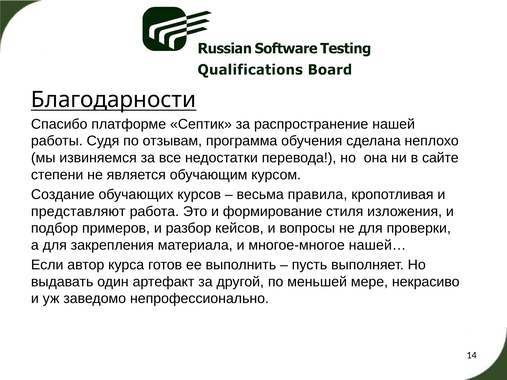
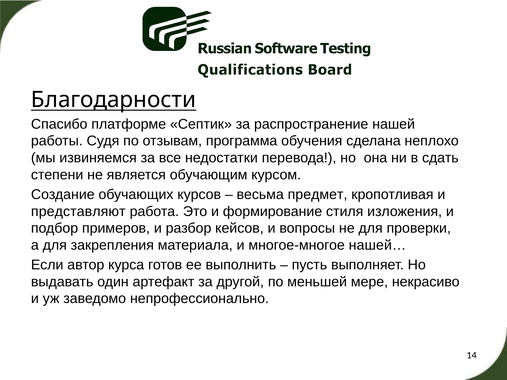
сайте: сайте -> сдать (440, 158)
правила: правила -> предмет (318, 195)
